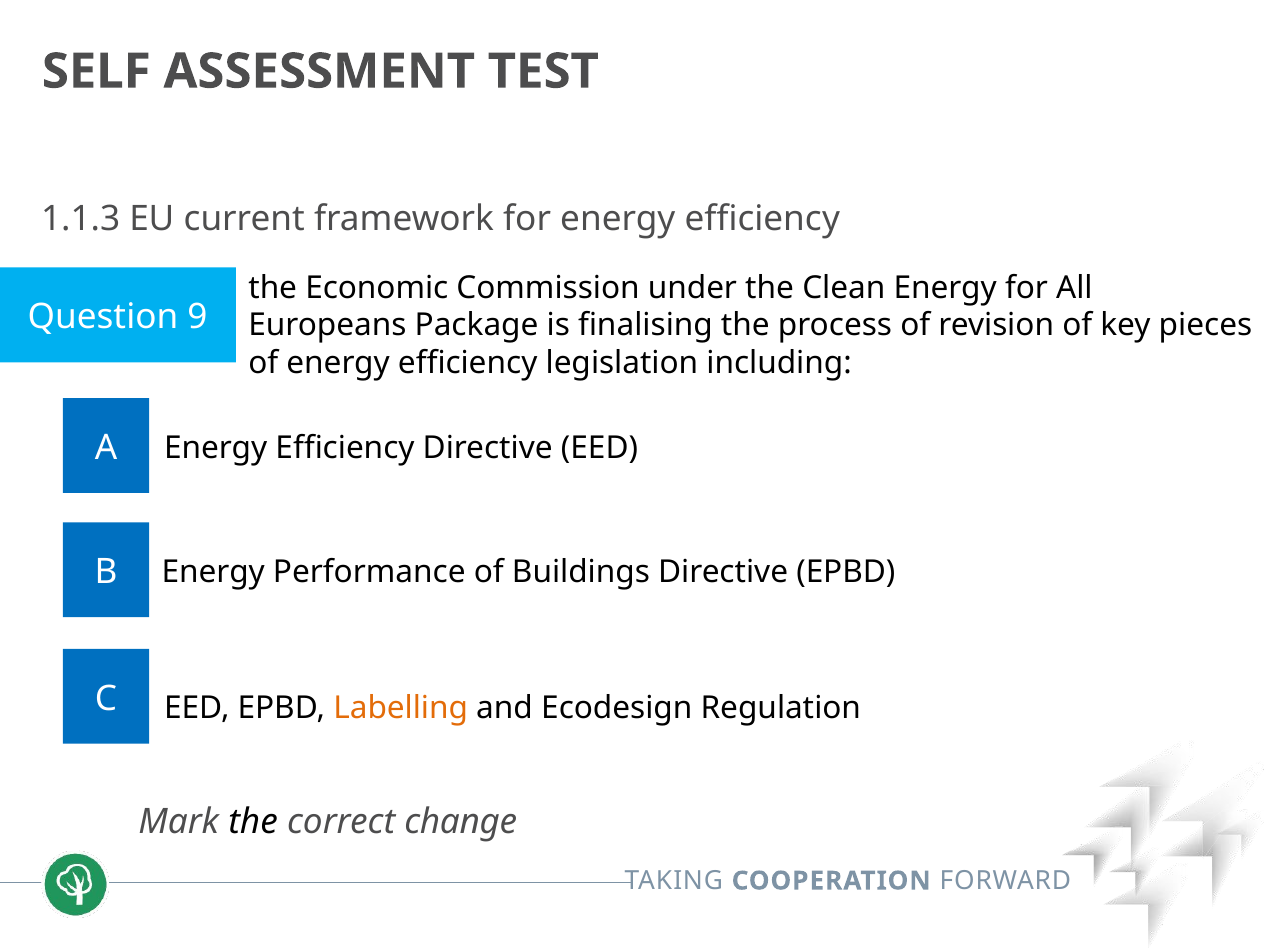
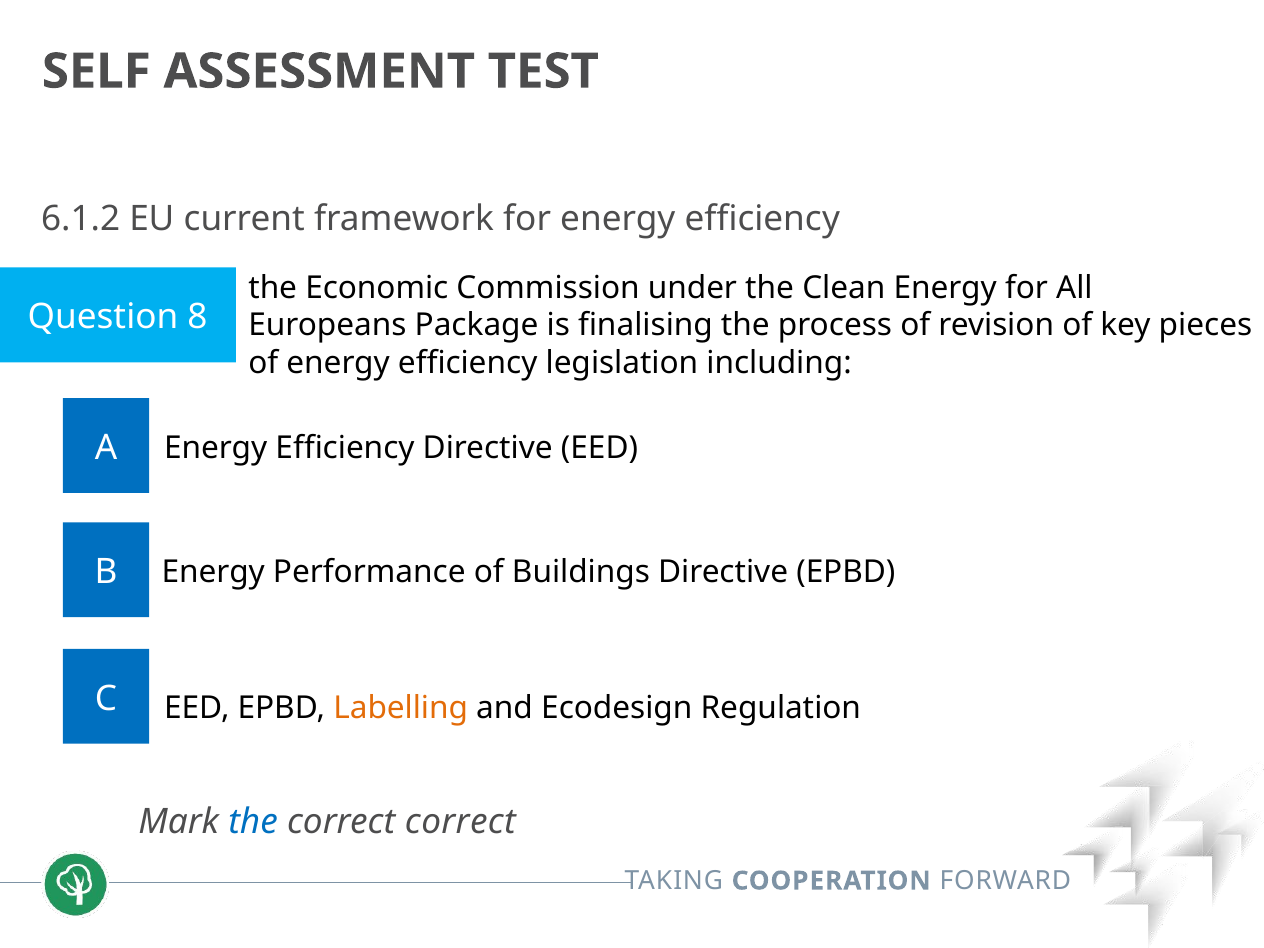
1.1.3: 1.1.3 -> 6.1.2 (81, 219)
9: 9 -> 8 (197, 317)
the colour: black -> blue (253, 822)
correct change: change -> correct (460, 822)
